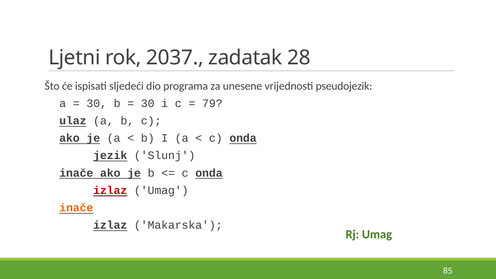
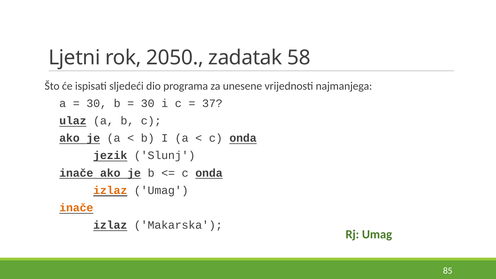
2037: 2037 -> 2050 (175, 58)
28: 28 -> 58 (299, 58)
pseudojezik: pseudojezik -> najmanjega (344, 86)
79: 79 -> 37 (212, 103)
izlaz colour: red -> orange (110, 190)
